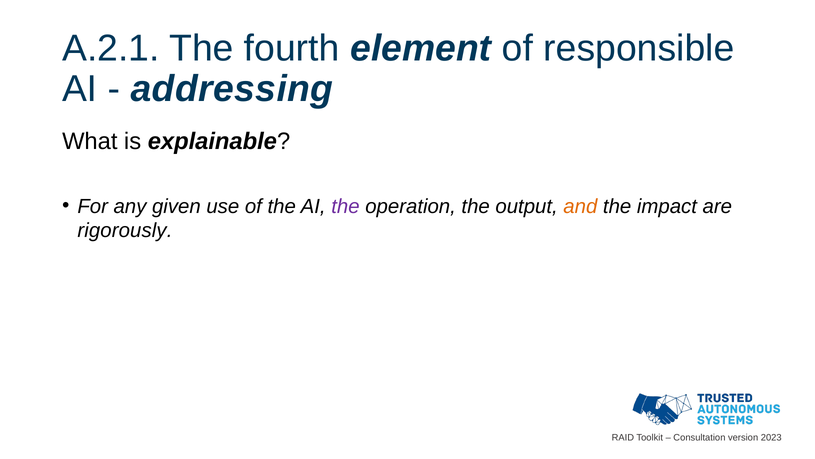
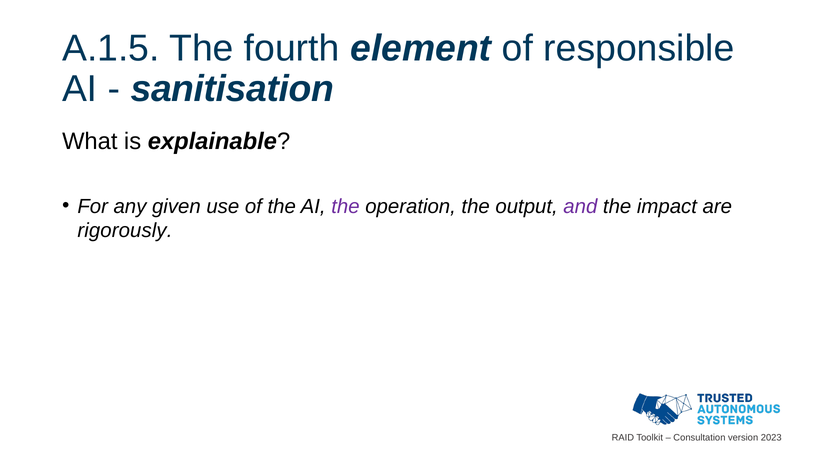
A.2.1: A.2.1 -> A.1.5 (111, 48)
addressing: addressing -> sanitisation (232, 89)
and colour: orange -> purple (580, 206)
